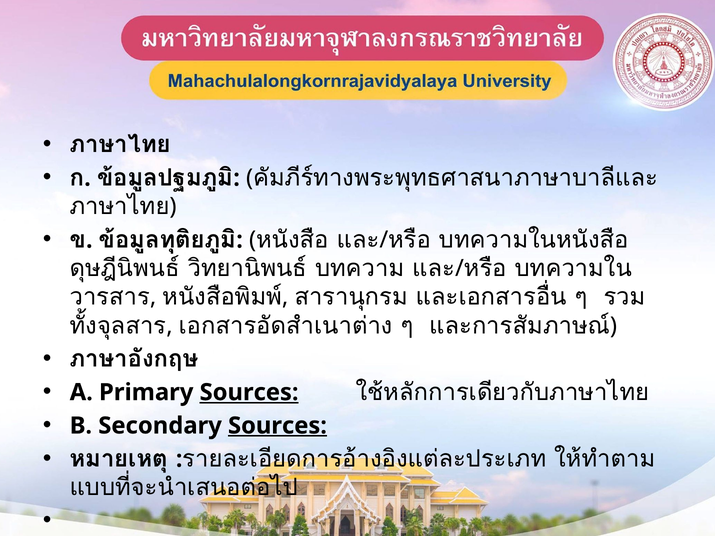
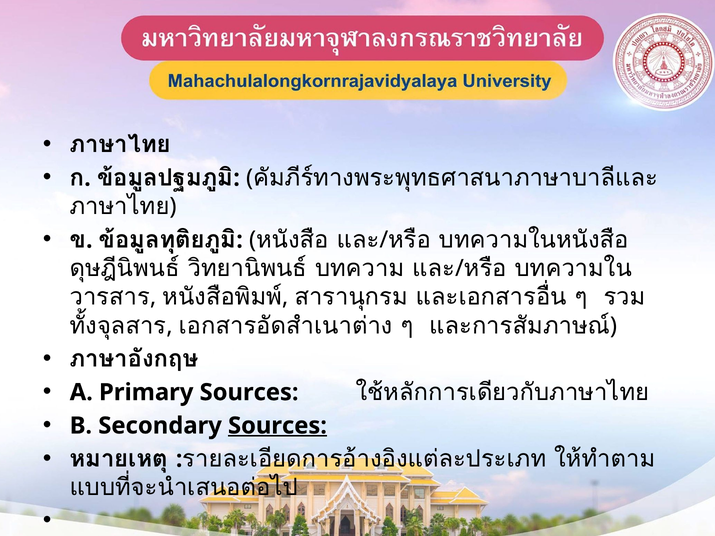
Sources underline: present -> none (249, 393)
